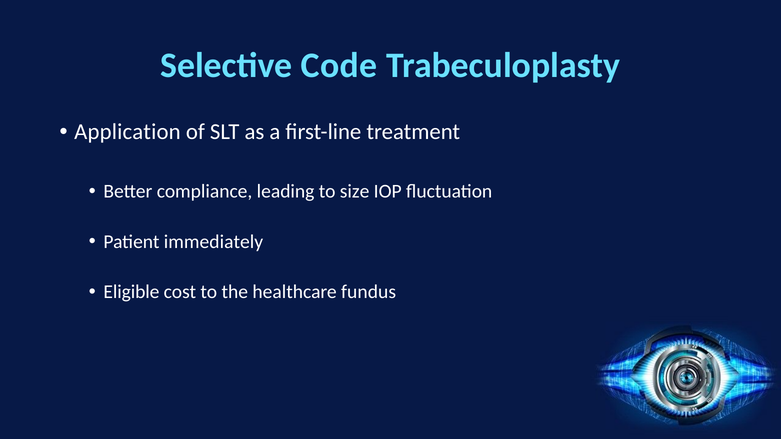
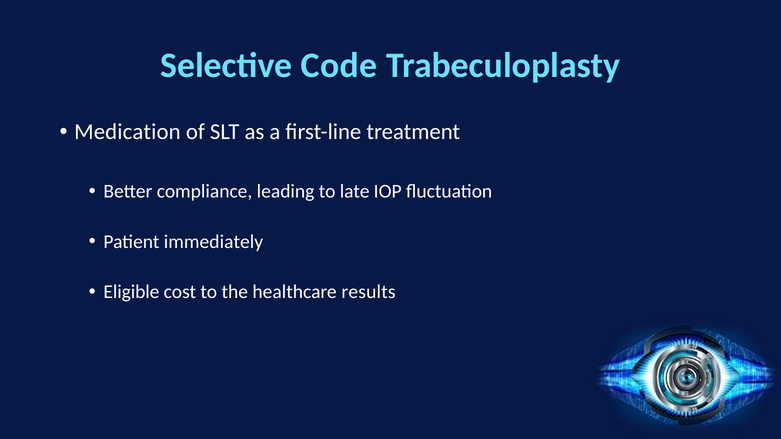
Application: Application -> Medication (127, 132)
size: size -> late (355, 192)
fundus: fundus -> results (369, 292)
